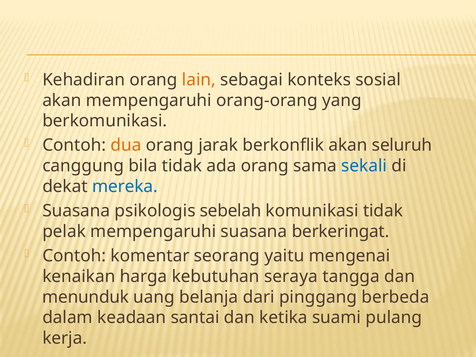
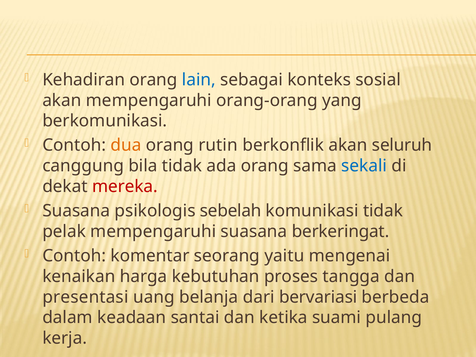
lain colour: orange -> blue (199, 80)
jarak: jarak -> rutin (218, 145)
mereka colour: blue -> red (125, 187)
seraya: seraya -> proses (291, 276)
menunduk: menunduk -> presentasi (86, 297)
pinggang: pinggang -> bervariasi (318, 297)
